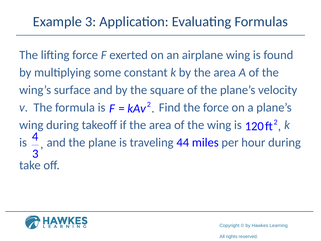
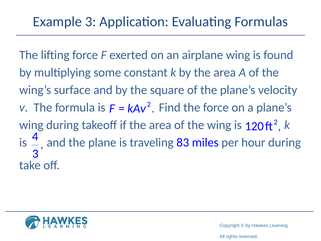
44: 44 -> 83 (183, 142)
